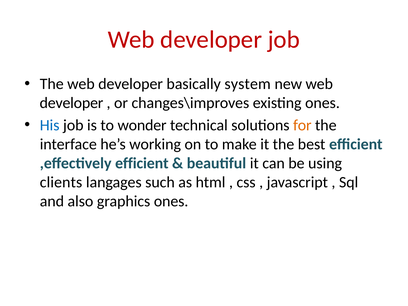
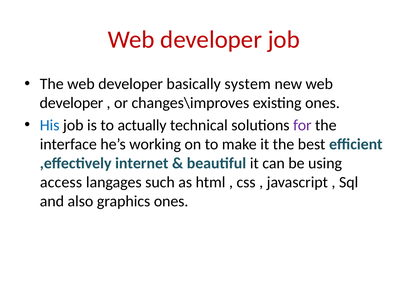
wonder: wonder -> actually (142, 125)
for colour: orange -> purple (302, 125)
,effectively efficient: efficient -> internet (142, 163)
clients: clients -> access (61, 182)
